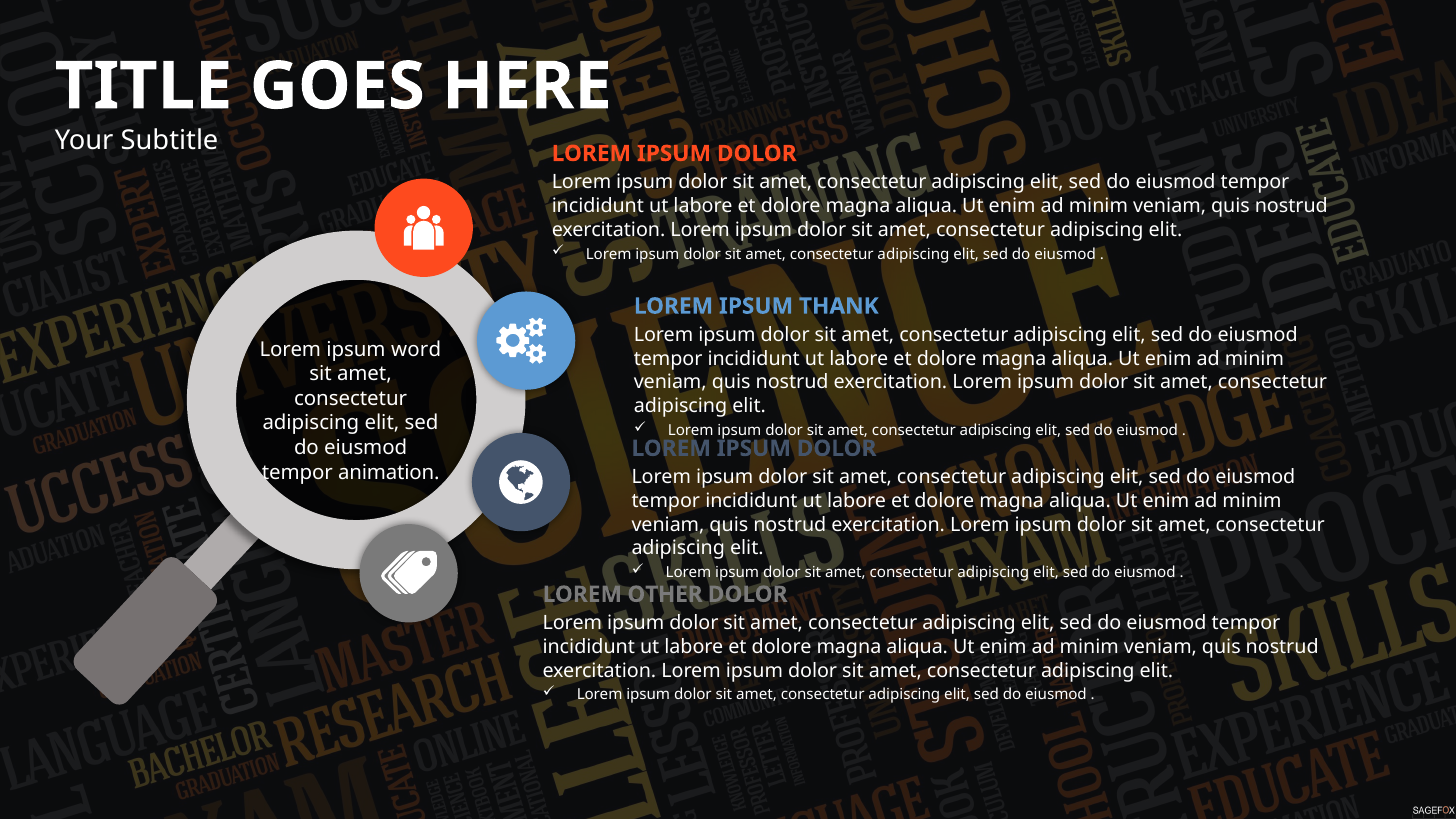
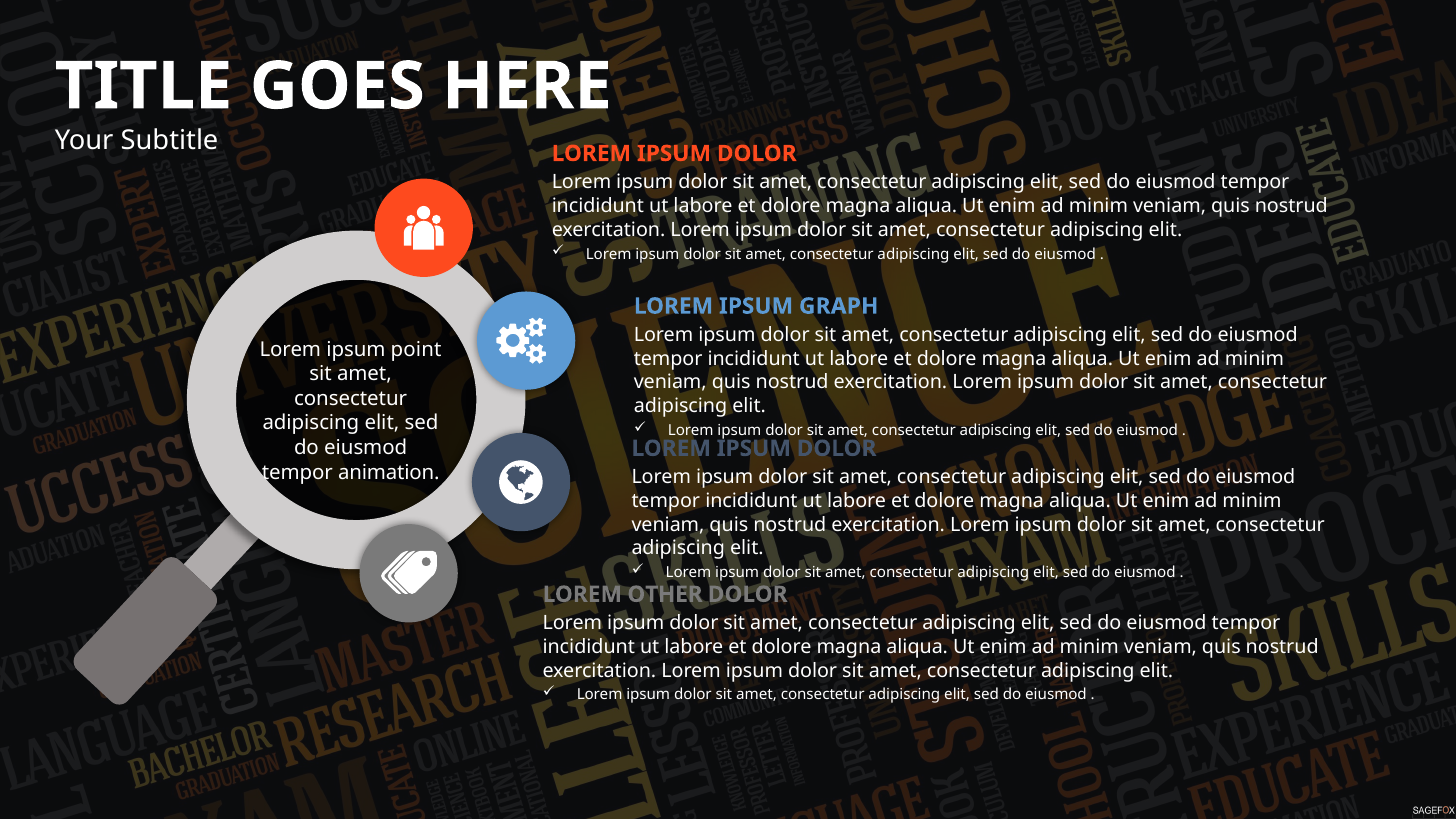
THANK: THANK -> GRAPH (839, 306)
word: word -> point (416, 350)
